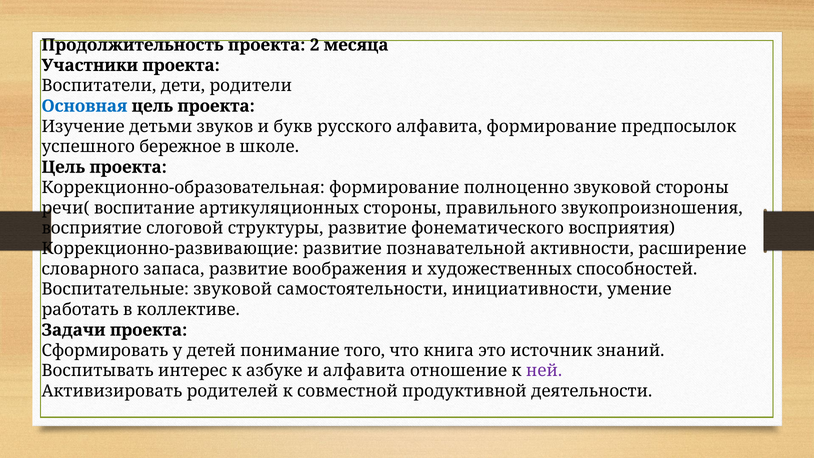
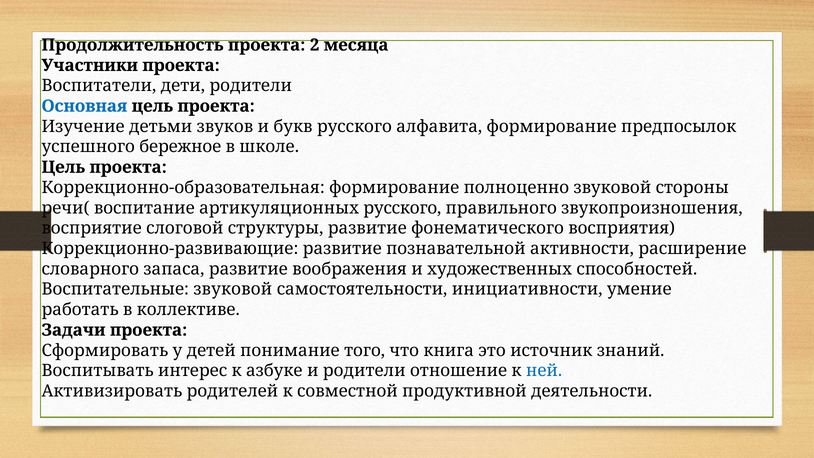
артикуляционных стороны: стороны -> русского (402, 208)
и алфавита: алфавита -> родители (364, 371)
ней colour: purple -> blue (544, 371)
